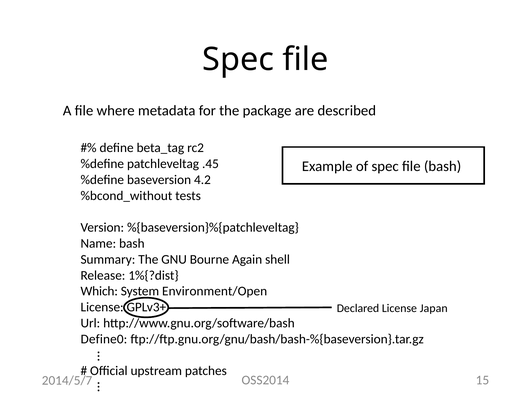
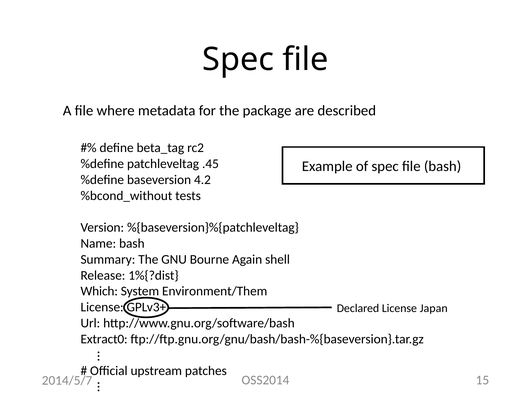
Environment/Open: Environment/Open -> Environment/Them (215, 291)
Define0: Define0 -> Extract0 (104, 339)
